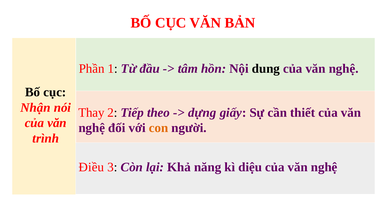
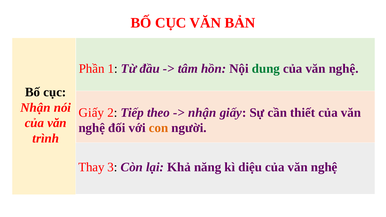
dung colour: black -> green (266, 69)
Thay: Thay -> Giấy (91, 113)
dựng: dựng -> nhận (202, 113)
Điều: Điều -> Thay (91, 167)
